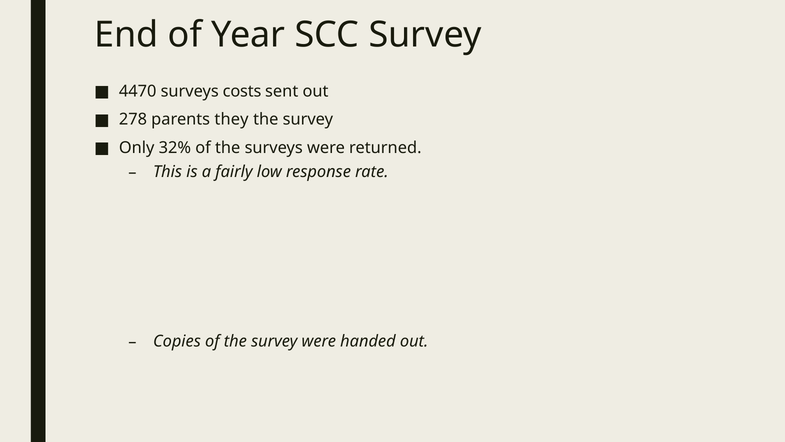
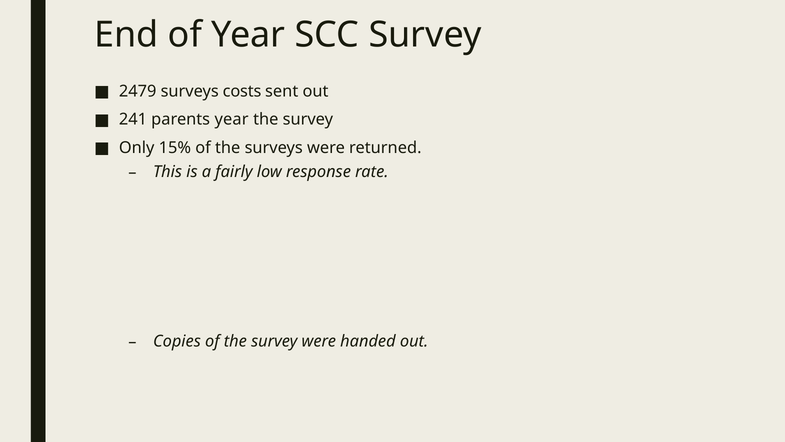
4470: 4470 -> 2479 (138, 91)
278: 278 -> 241 (133, 119)
parents they: they -> year (232, 119)
32%: 32% -> 15% (175, 148)
